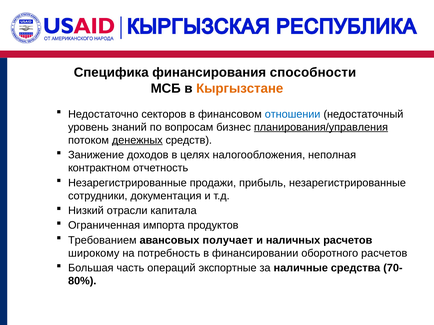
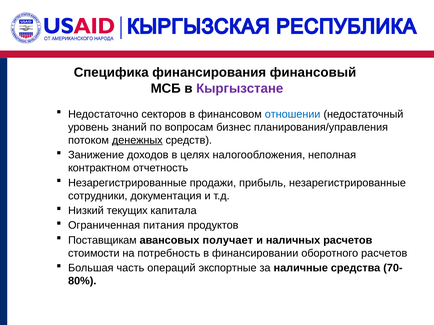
способности: способности -> финансовый (313, 73)
Кыргызстане colour: orange -> purple (240, 88)
планирования/управления underline: present -> none (321, 127)
отрасли: отрасли -> текущих (127, 211)
импорта: импорта -> питания (164, 226)
Требованием: Требованием -> Поставщикам (102, 241)
широкому: широкому -> стоимости (94, 254)
